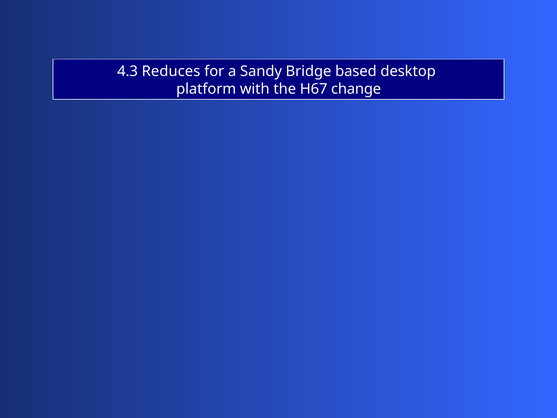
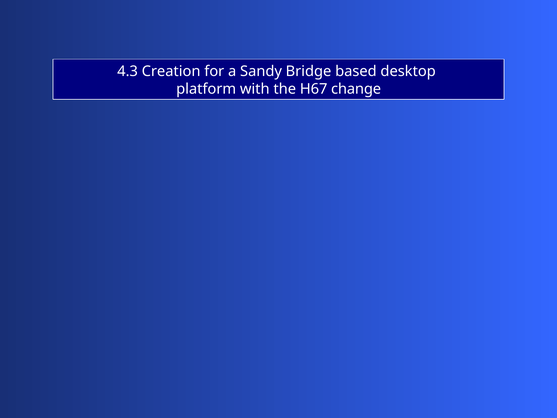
Reduces: Reduces -> Creation (171, 71)
